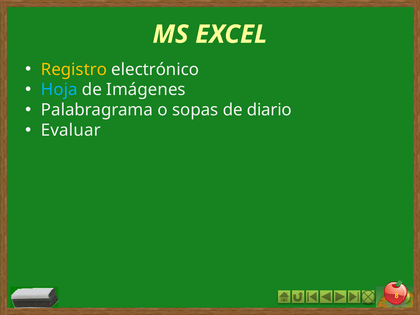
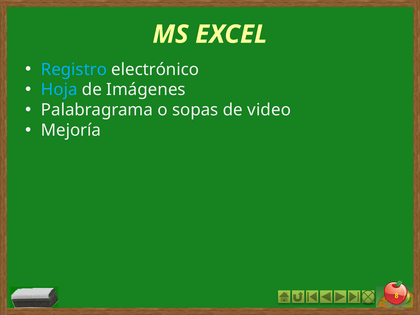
Registro colour: yellow -> light blue (74, 69)
diario: diario -> video (269, 110)
Evaluar: Evaluar -> Mejoría (71, 130)
